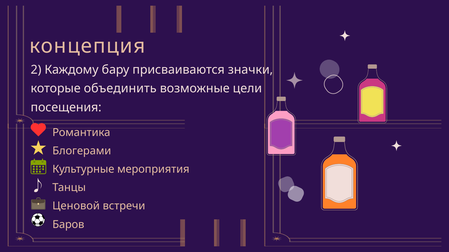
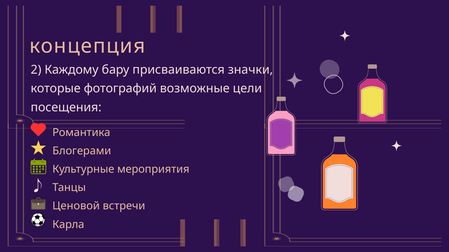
объединить: объединить -> фотографий (120, 89)
Баров: Баров -> Карла (68, 225)
